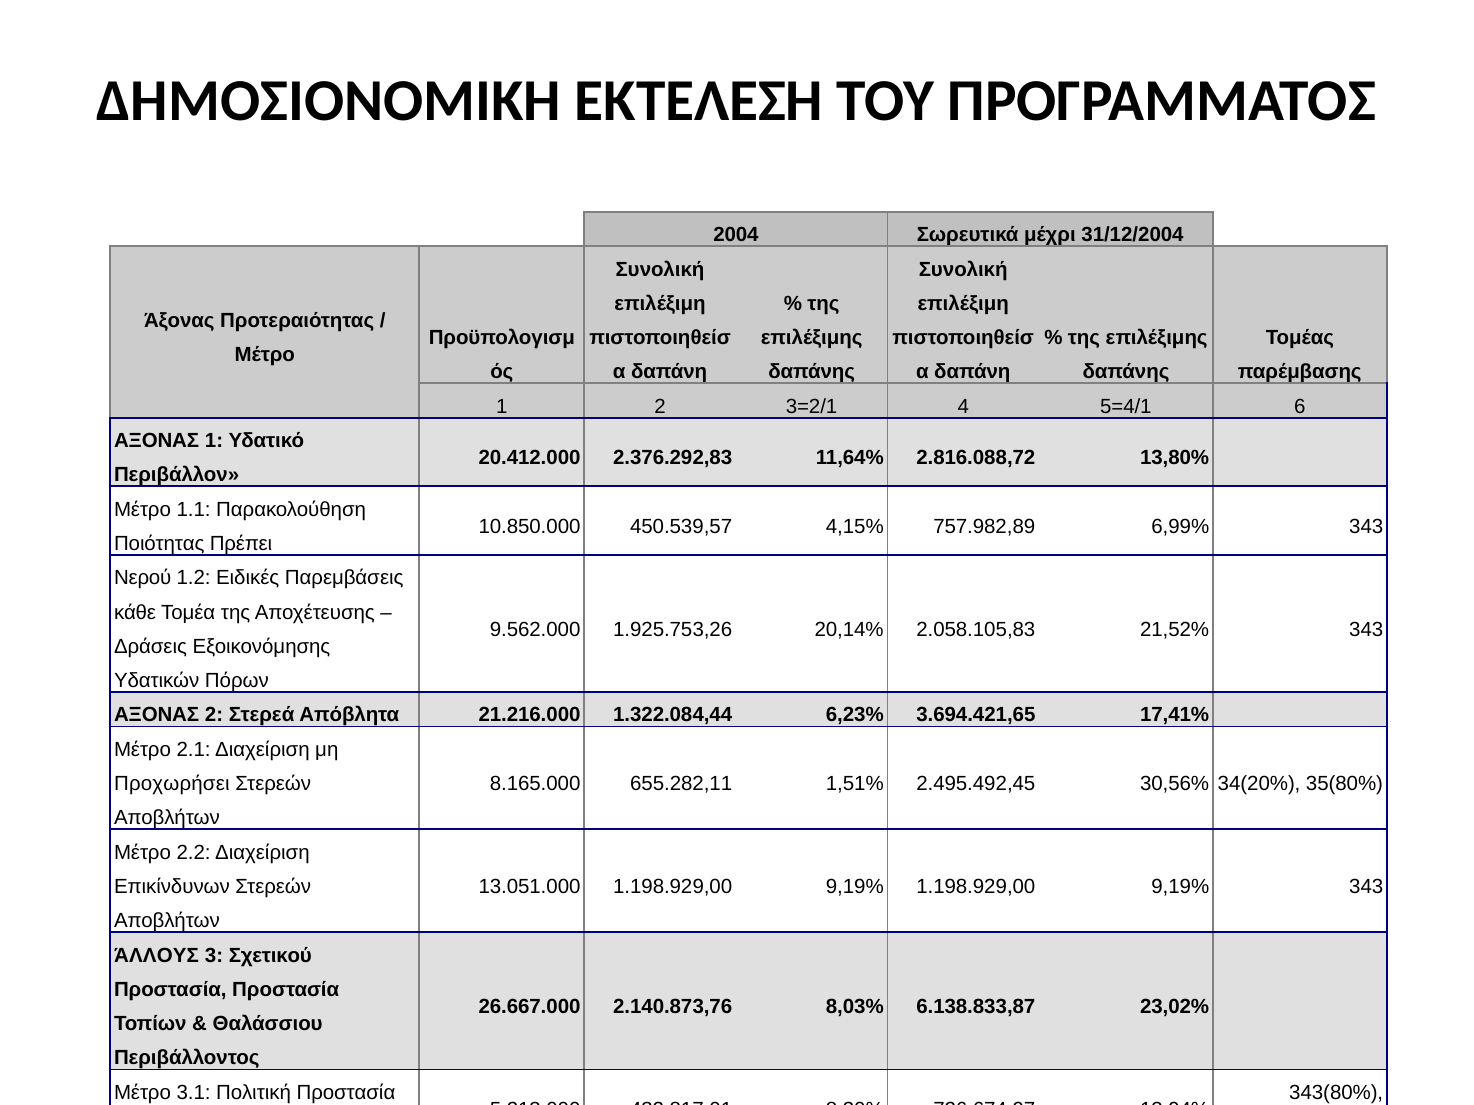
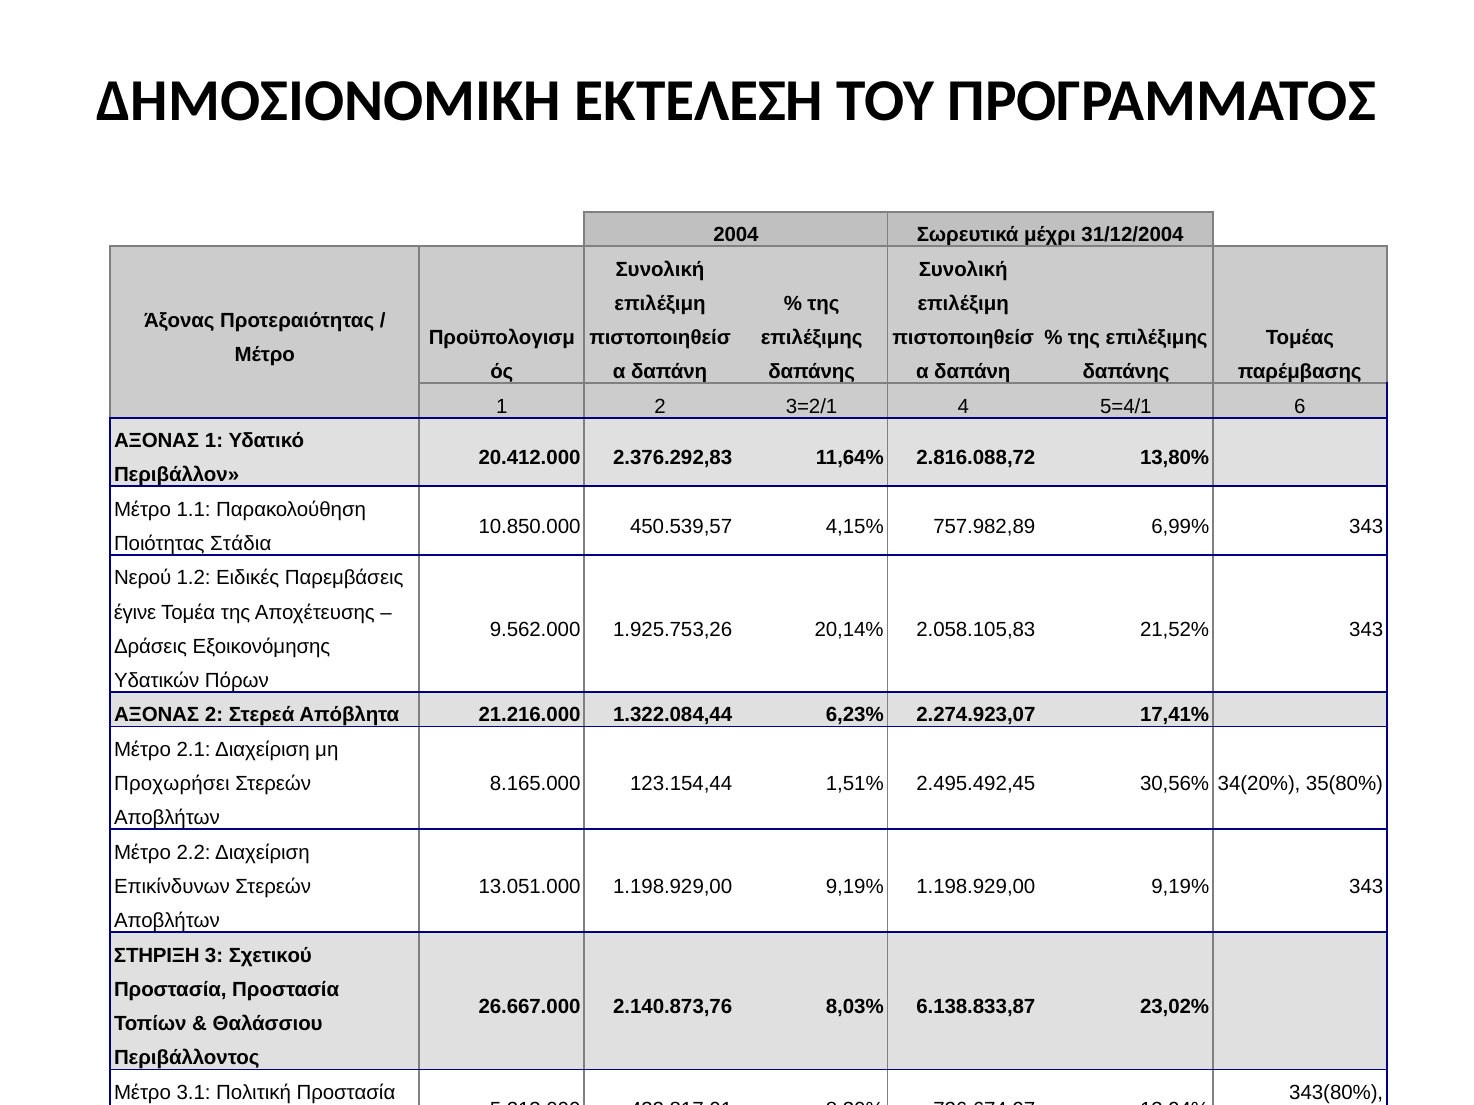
Πρέπει: Πρέπει -> Στάδια (241, 544)
κάθε: κάθε -> έγινε (135, 613)
3.694.421,65: 3.694.421,65 -> 2.274.923,07 (976, 716)
655.282,11: 655.282,11 -> 123.154,44 (681, 784)
ΆΛΛΟΥΣ: ΆΛΛΟΥΣ -> ΣΤΗΡΙΞΗ (157, 956)
